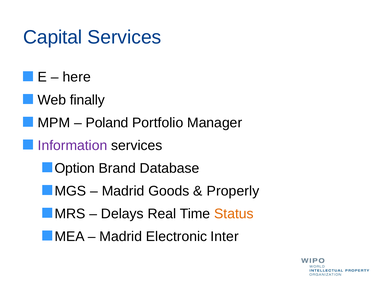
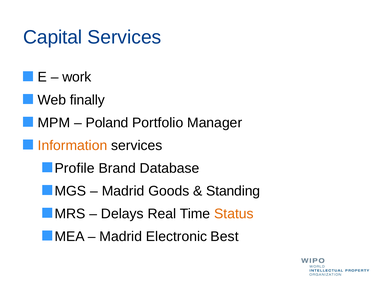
here: here -> work (77, 77)
Information colour: purple -> orange (72, 145)
Option: Option -> Profile (75, 168)
Properly: Properly -> Standing (233, 191)
Inter: Inter -> Best (225, 236)
